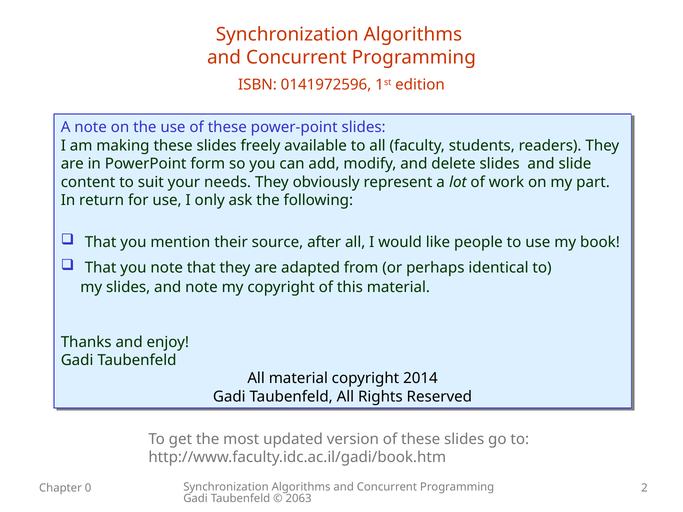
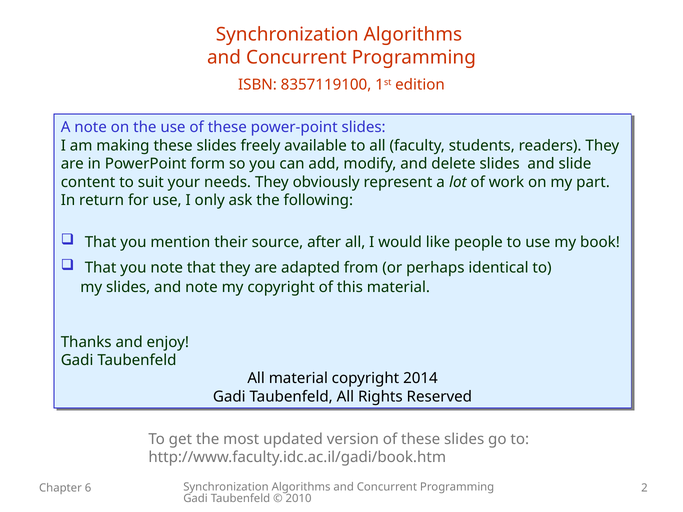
0141972596: 0141972596 -> 8357119100 (326, 85)
0: 0 -> 6 (88, 488)
2063: 2063 -> 2010 (299, 499)
